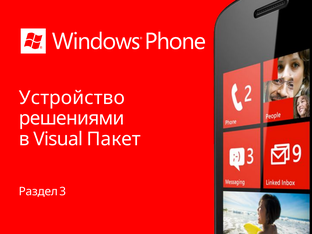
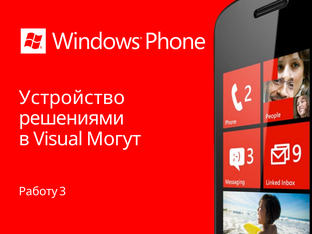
Пакет: Пакет -> Могут (114, 139)
Раздел: Раздел -> Работу (38, 191)
